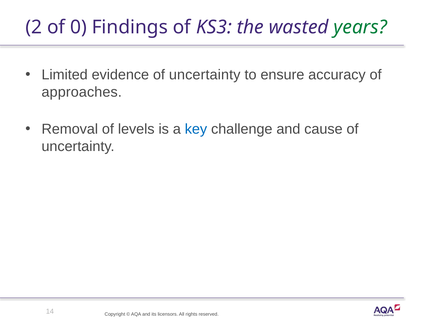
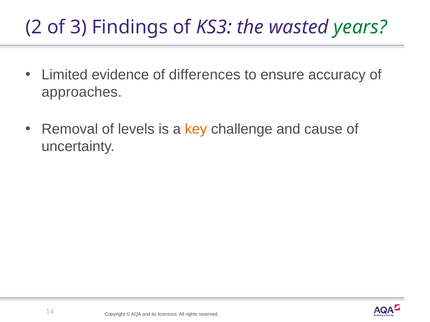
0: 0 -> 3 (78, 27)
evidence of uncertainty: uncertainty -> differences (205, 75)
key colour: blue -> orange (196, 129)
